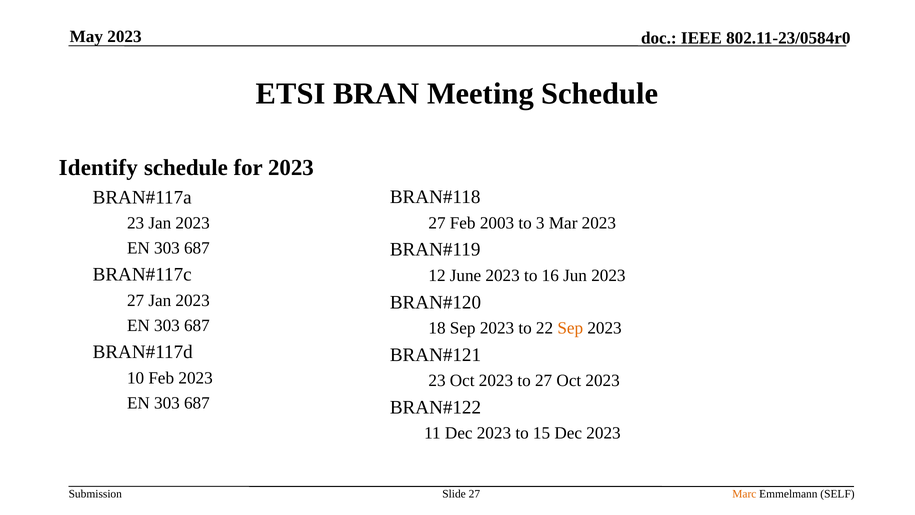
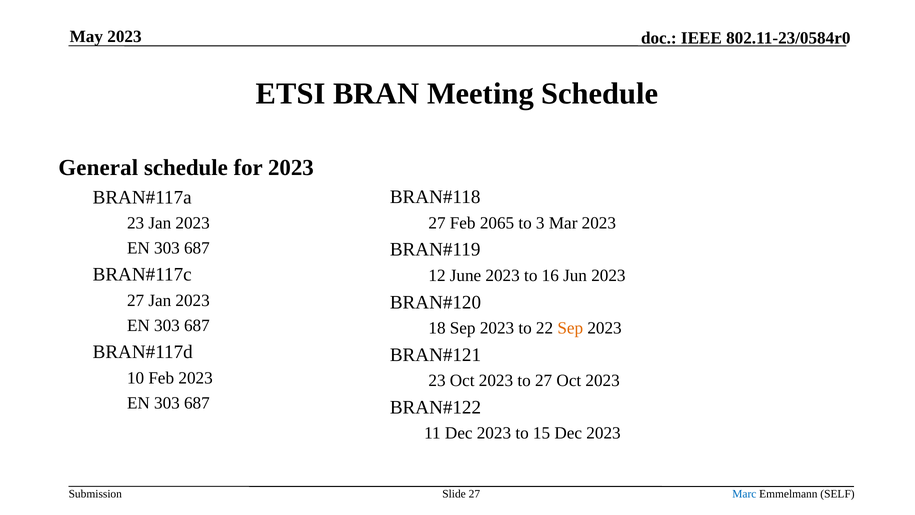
Identify: Identify -> General (98, 167)
2003: 2003 -> 2065 (497, 223)
Marc colour: orange -> blue (744, 494)
